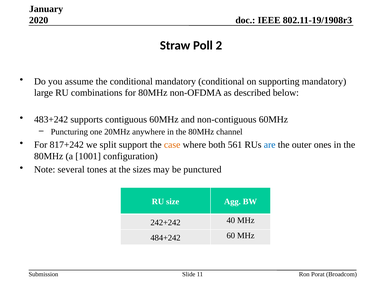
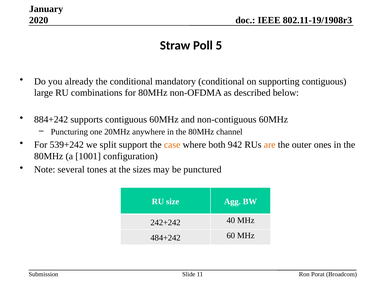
2: 2 -> 5 (219, 45)
assume: assume -> already (79, 82)
supporting mandatory: mandatory -> contiguous (324, 82)
483+242: 483+242 -> 884+242 (51, 120)
817+242: 817+242 -> 539+242 (67, 145)
561: 561 -> 942 (235, 145)
are colour: blue -> orange (270, 145)
